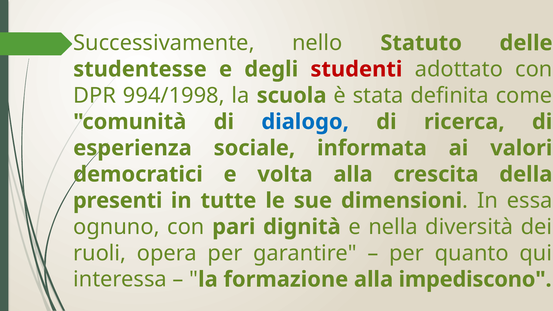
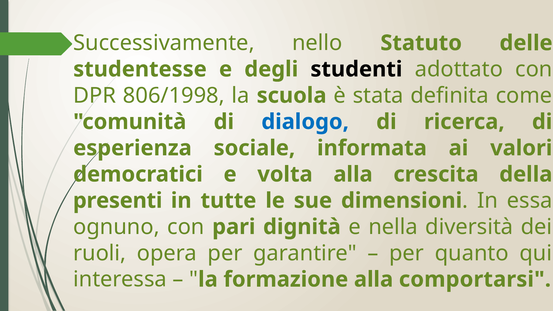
studenti colour: red -> black (356, 69)
994/1998: 994/1998 -> 806/1998 (174, 96)
impediscono: impediscono -> comportarsi (475, 279)
